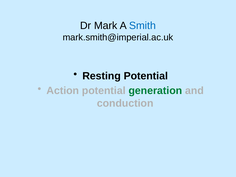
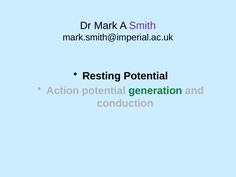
Smith colour: blue -> purple (142, 26)
